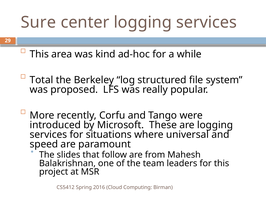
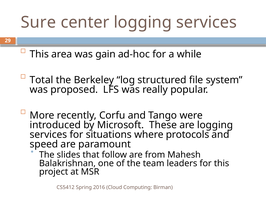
kind: kind -> gain (106, 54)
universal: universal -> protocols (188, 134)
